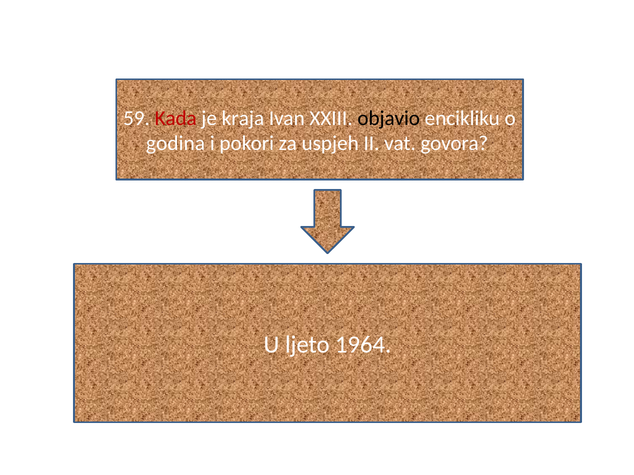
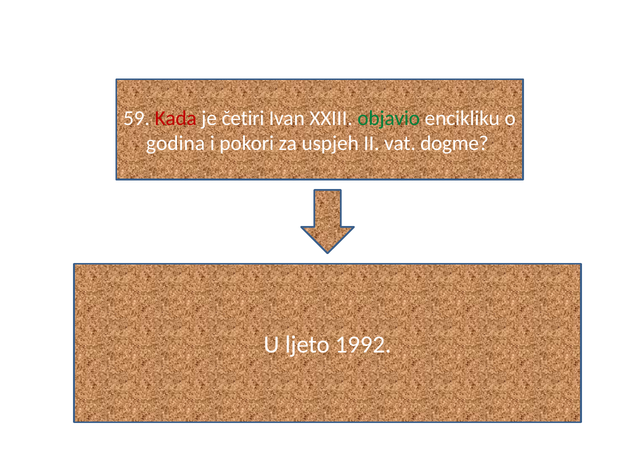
kraja: kraja -> četiri (243, 118)
objavio colour: black -> green (389, 118)
govora: govora -> dogme (454, 144)
1964: 1964 -> 1992 (363, 345)
